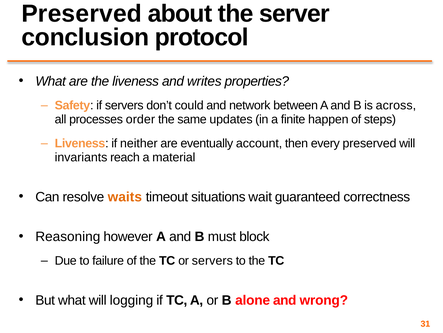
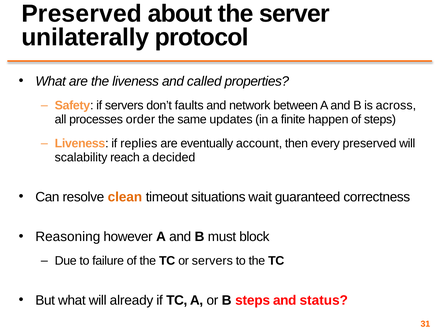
conclusion: conclusion -> unilaterally (85, 37)
writes: writes -> called (204, 81)
could: could -> faults (189, 105)
neither: neither -> replies (139, 143)
invariants: invariants -> scalability (81, 157)
material: material -> decided (174, 157)
waits: waits -> clean (125, 196)
logging: logging -> already (132, 300)
B alone: alone -> steps (253, 300)
wrong: wrong -> status (324, 300)
